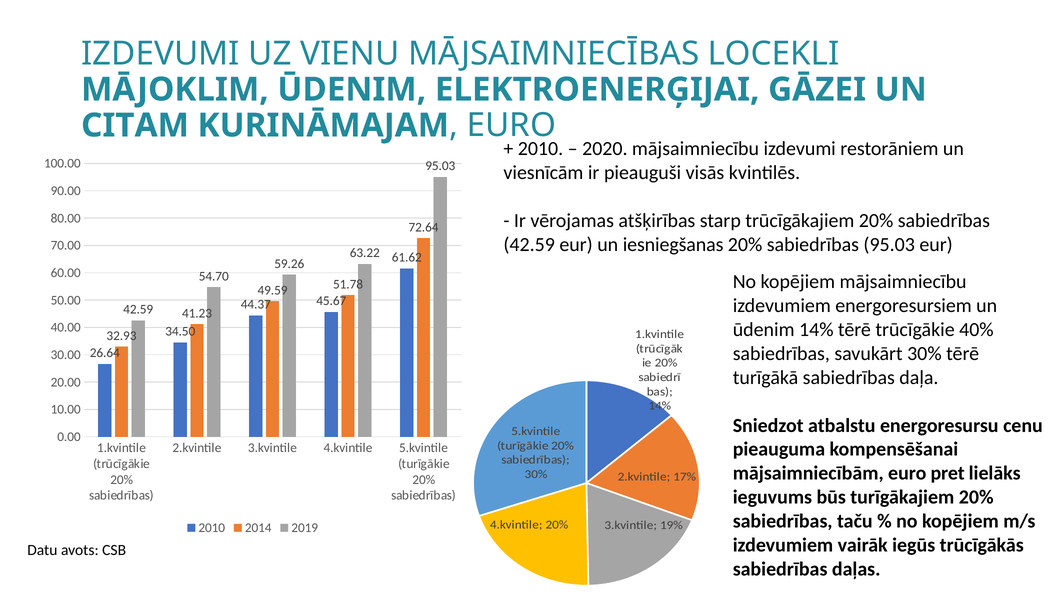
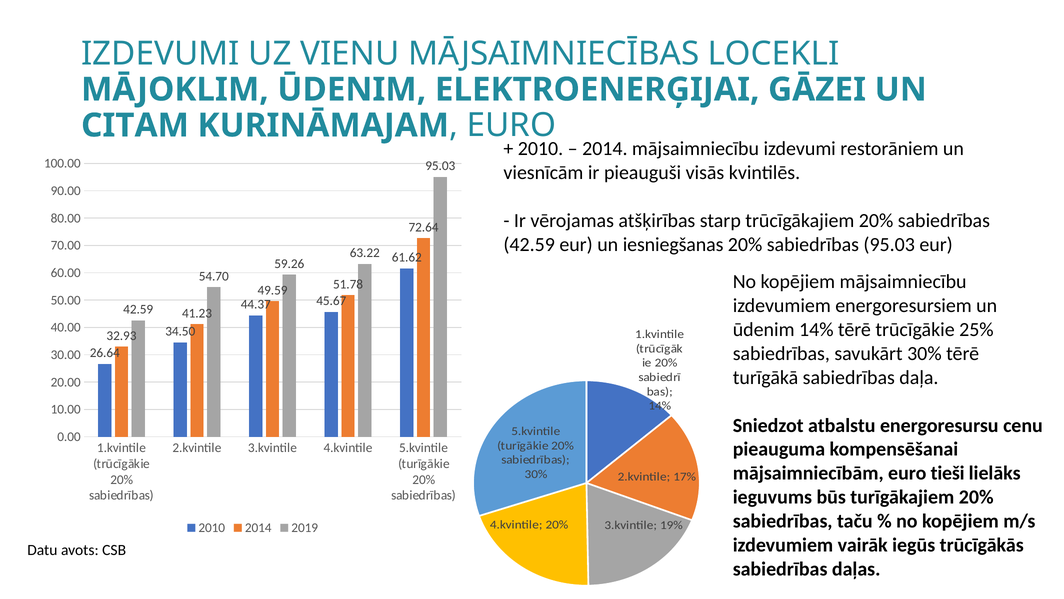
2020: 2020 -> 2014 (605, 149)
40%: 40% -> 25% (976, 329)
pret: pret -> tieši (948, 473)
